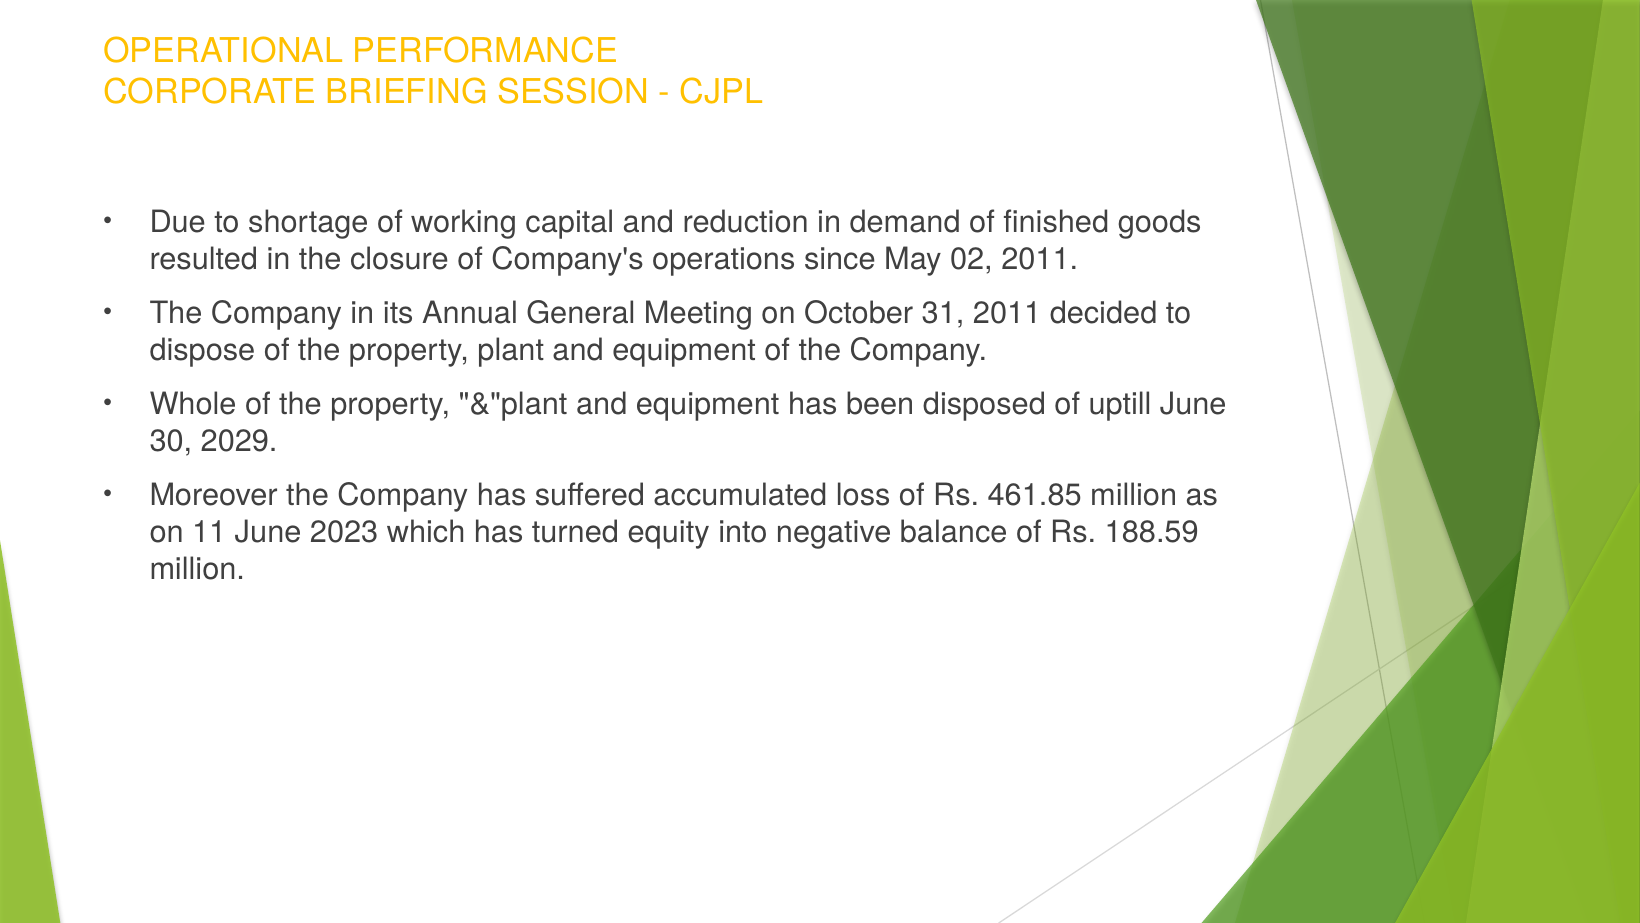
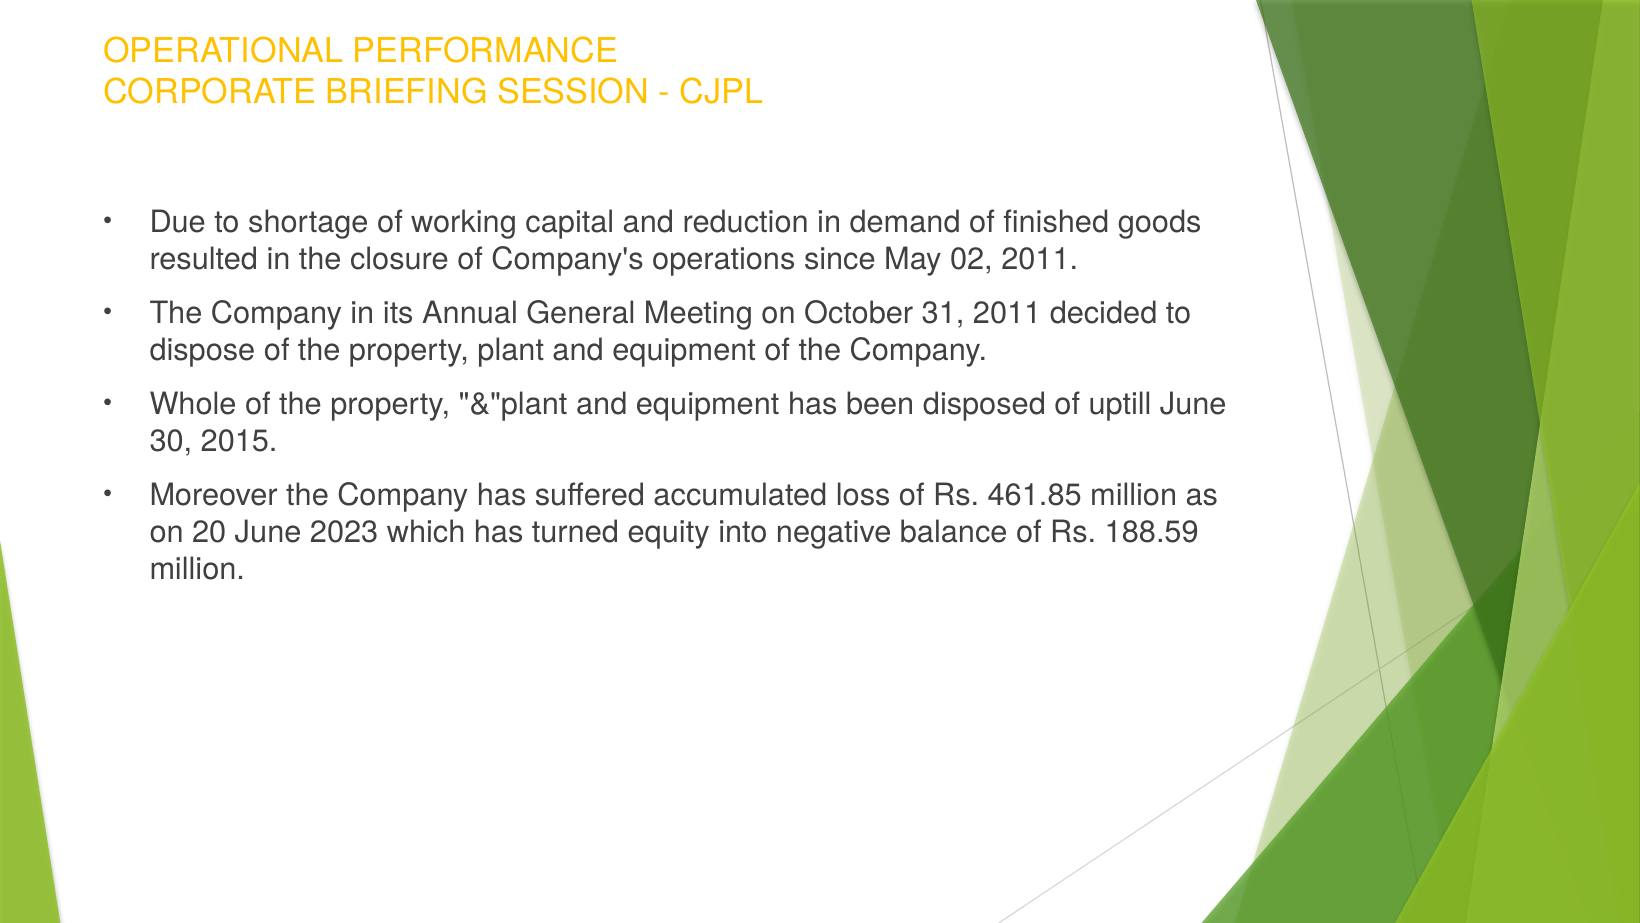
2029: 2029 -> 2015 (239, 441)
11: 11 -> 20 (209, 532)
